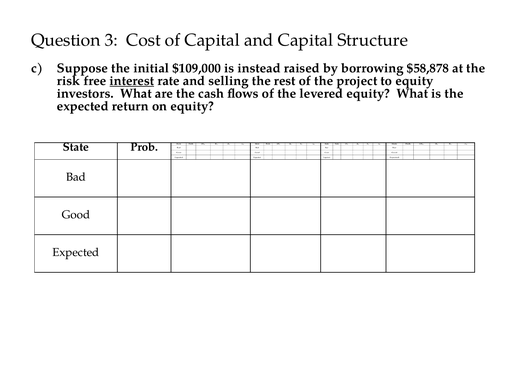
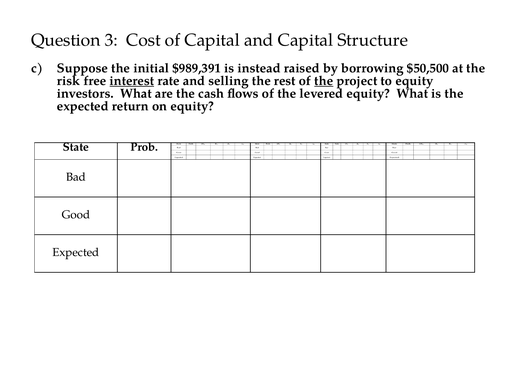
$109,000: $109,000 -> $989,391 (197, 68)
$58,878: $58,878 -> $50,500 (428, 68)
the underline: none -> present (324, 81)
